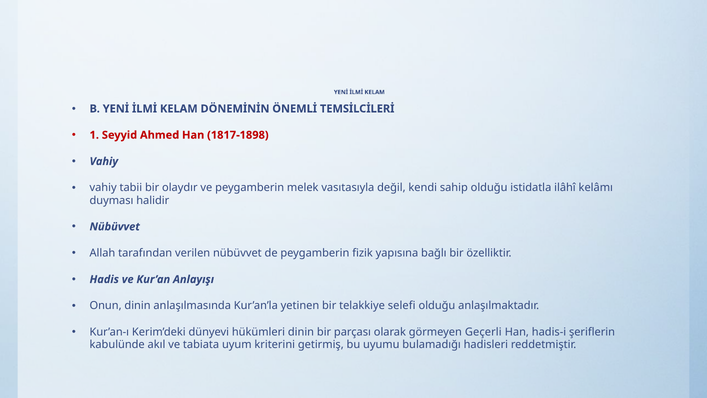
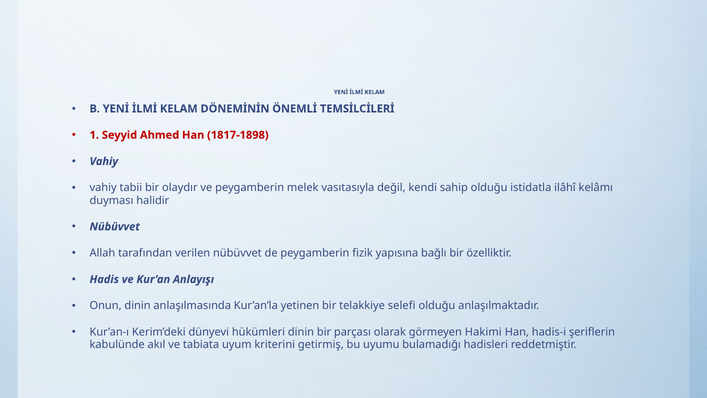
Geçerli: Geçerli -> Hakimi (483, 332)
